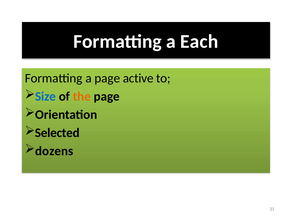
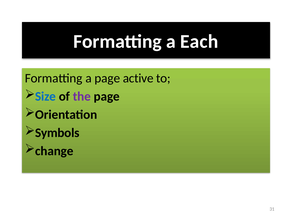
the colour: orange -> purple (82, 96)
Selected: Selected -> Symbols (57, 133)
dozens: dozens -> change (54, 151)
